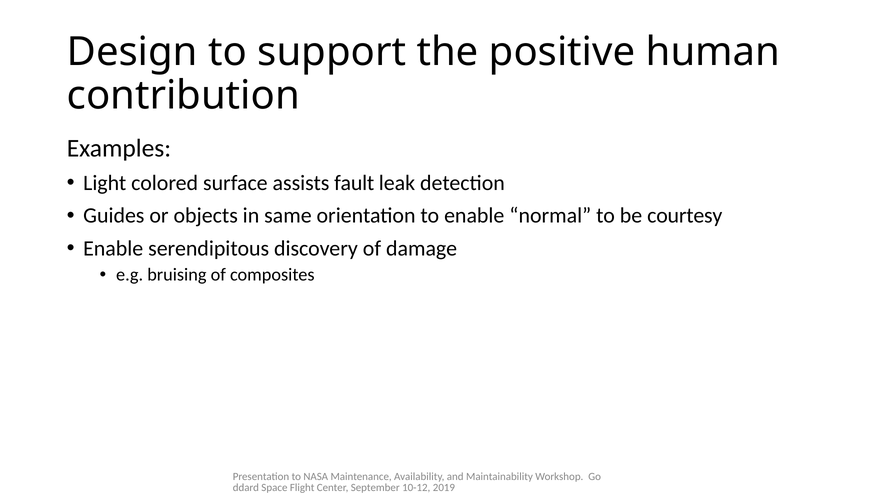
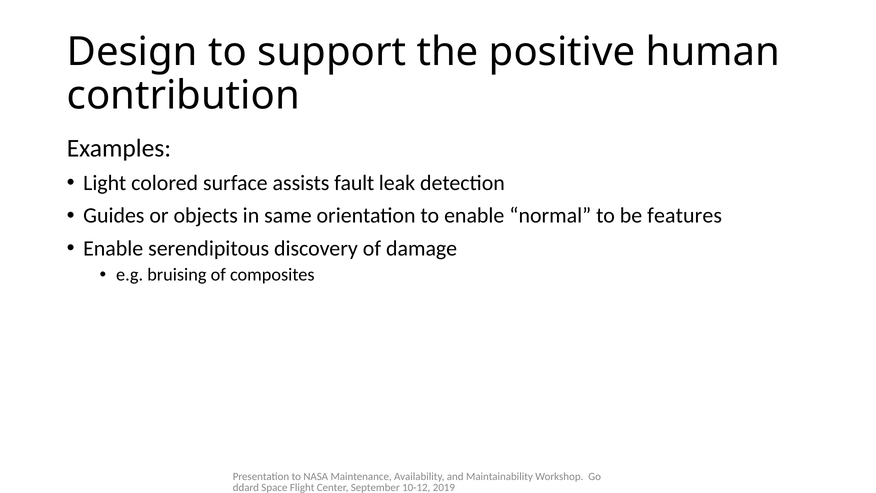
courtesy: courtesy -> features (685, 216)
